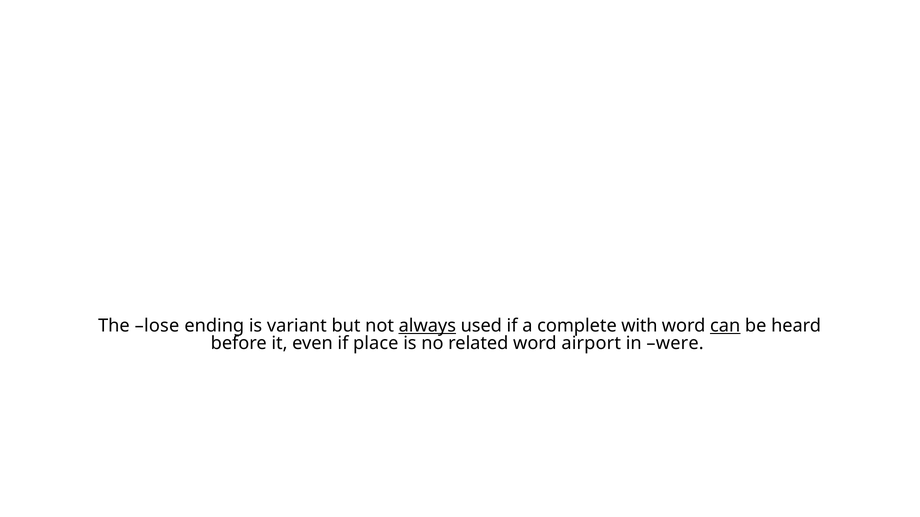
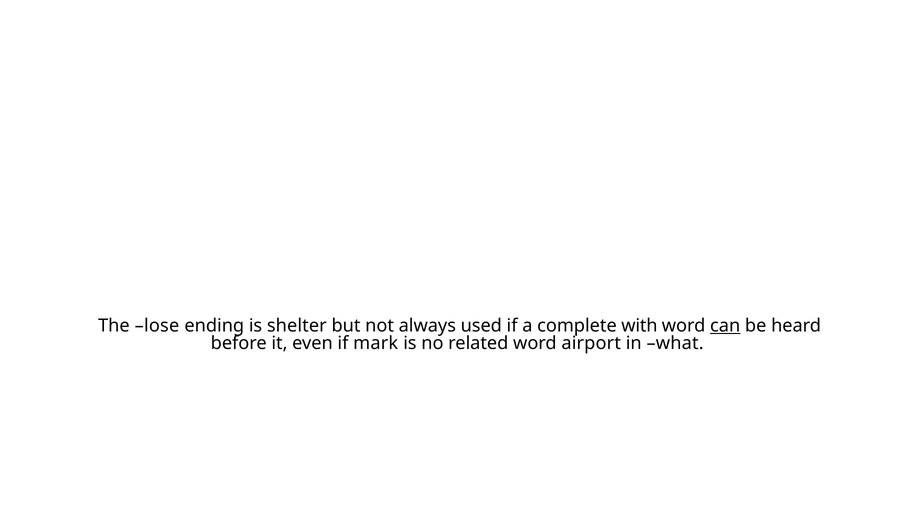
variant: variant -> shelter (297, 326)
always underline: present -> none (427, 326)
place: place -> mark (376, 344)
were: were -> what (675, 344)
